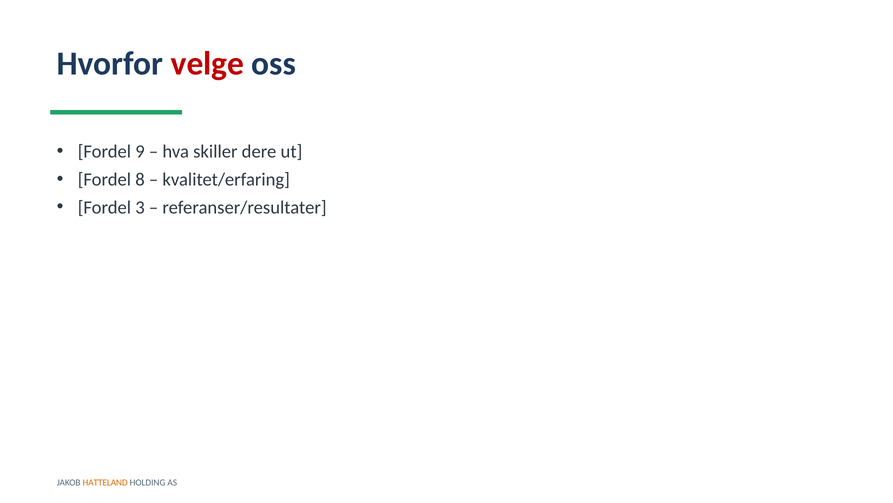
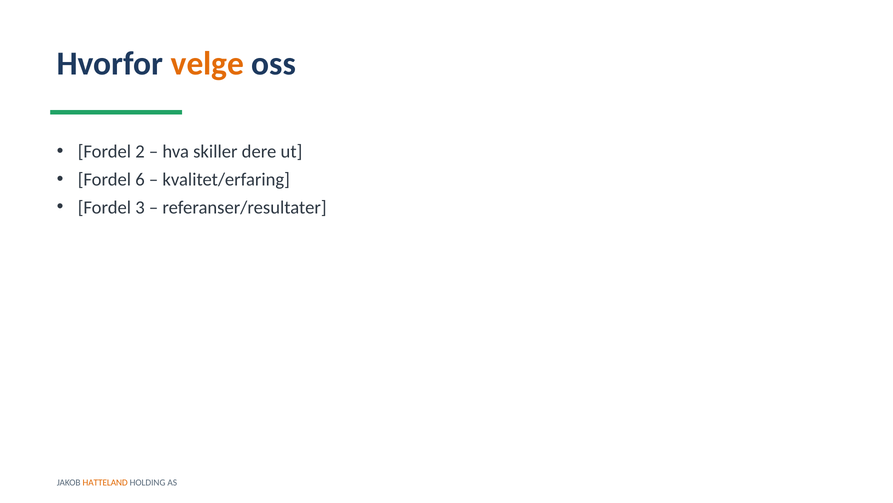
velge colour: red -> orange (207, 64)
9: 9 -> 2 (140, 151)
8: 8 -> 6 (140, 179)
